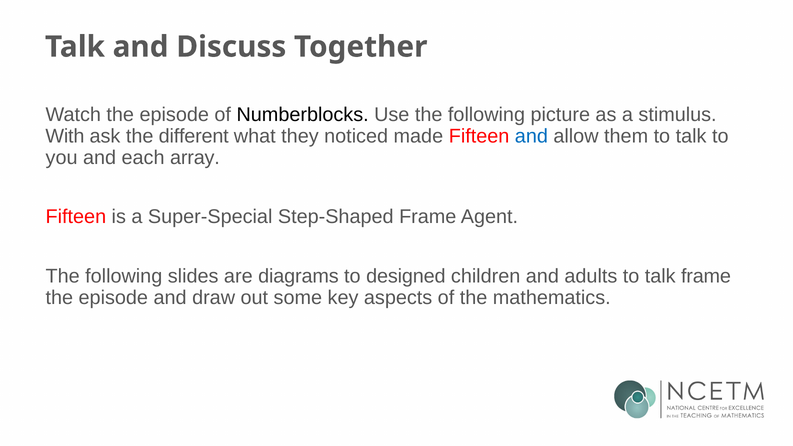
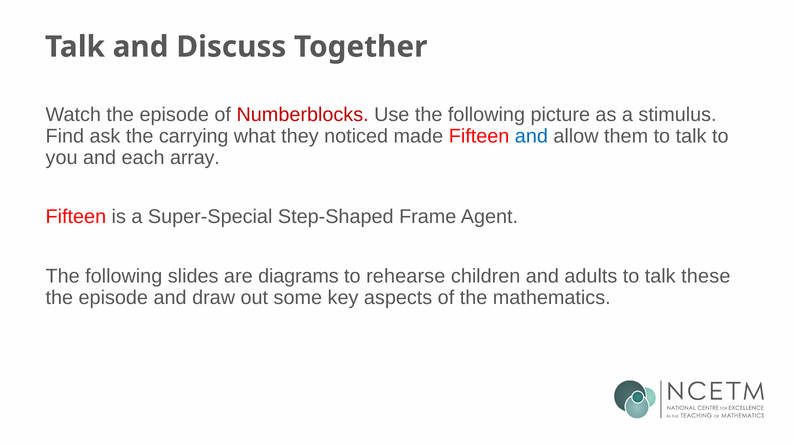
Numberblocks colour: black -> red (303, 115)
With: With -> Find (65, 136)
different: different -> carrying (194, 136)
designed: designed -> rehearse (406, 276)
talk frame: frame -> these (706, 276)
